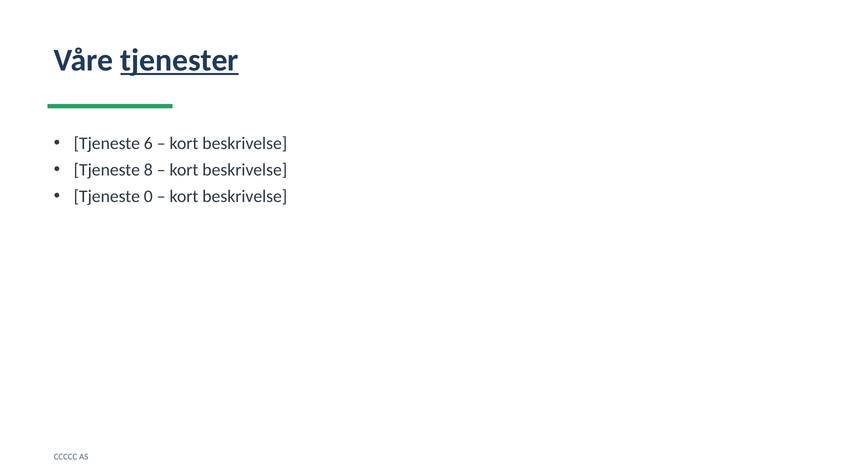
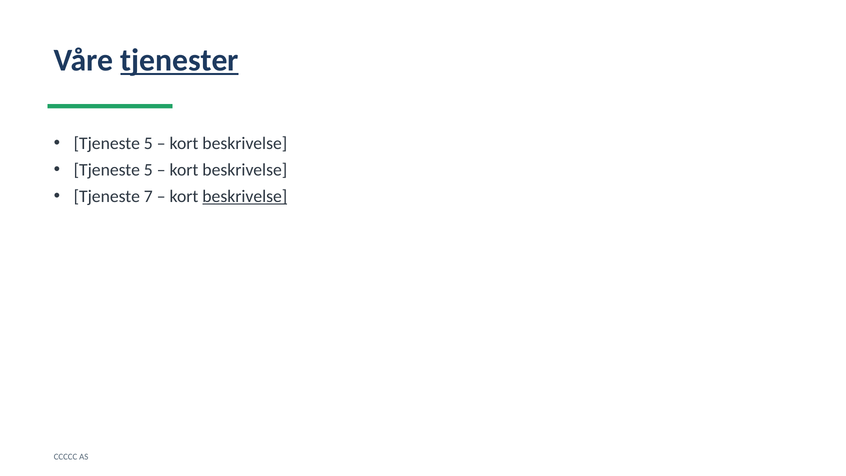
6: 6 -> 5 (148, 143)
8: 8 -> 5 (148, 170)
0: 0 -> 7 (148, 196)
beskrivelse underline: none -> present (245, 196)
